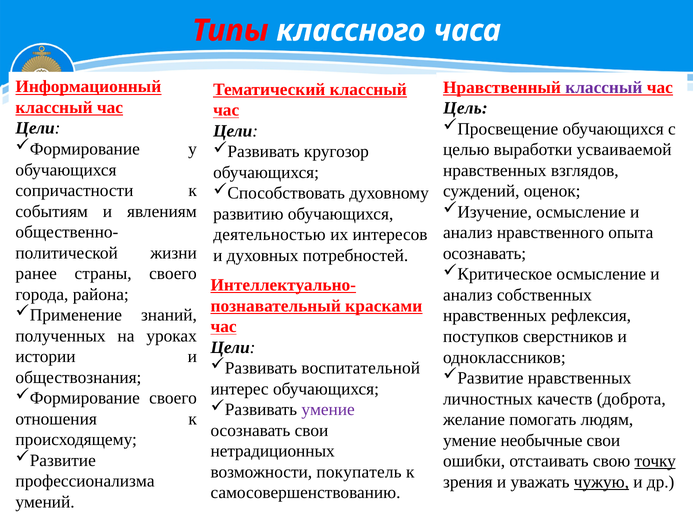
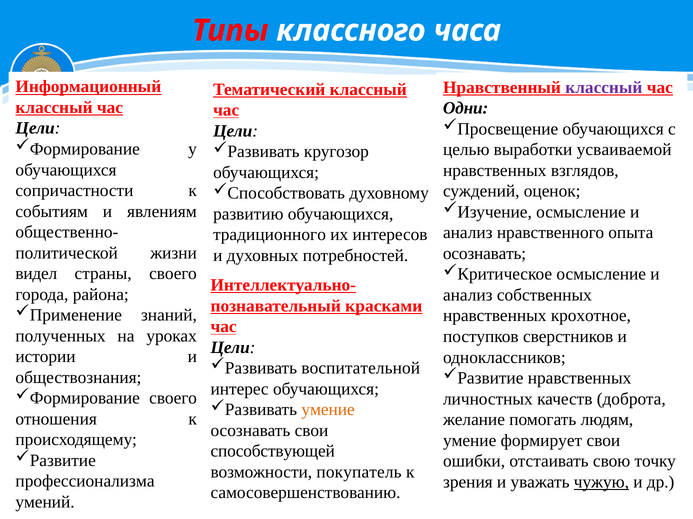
Цель: Цель -> Одни (466, 108)
деятельностью: деятельностью -> традиционного (270, 235)
ранее: ранее -> видел (36, 274)
рефлексия: рефлексия -> крохотное (591, 316)
умение colour: purple -> orange (328, 410)
необычные: необычные -> формирует (541, 441)
нетрадиционных: нетрадиционных -> способствующей (273, 452)
точку underline: present -> none (655, 462)
